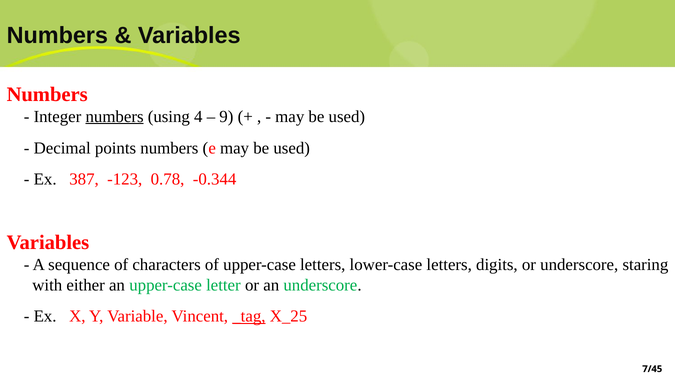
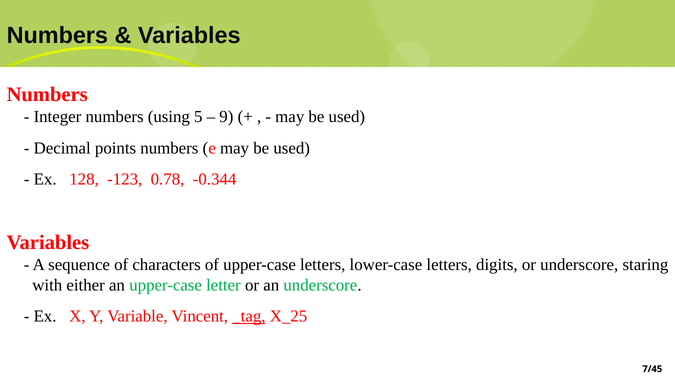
numbers underline: present -> none (115, 117)
4: 4 -> 5 (198, 117)
387: 387 -> 128 (84, 180)
